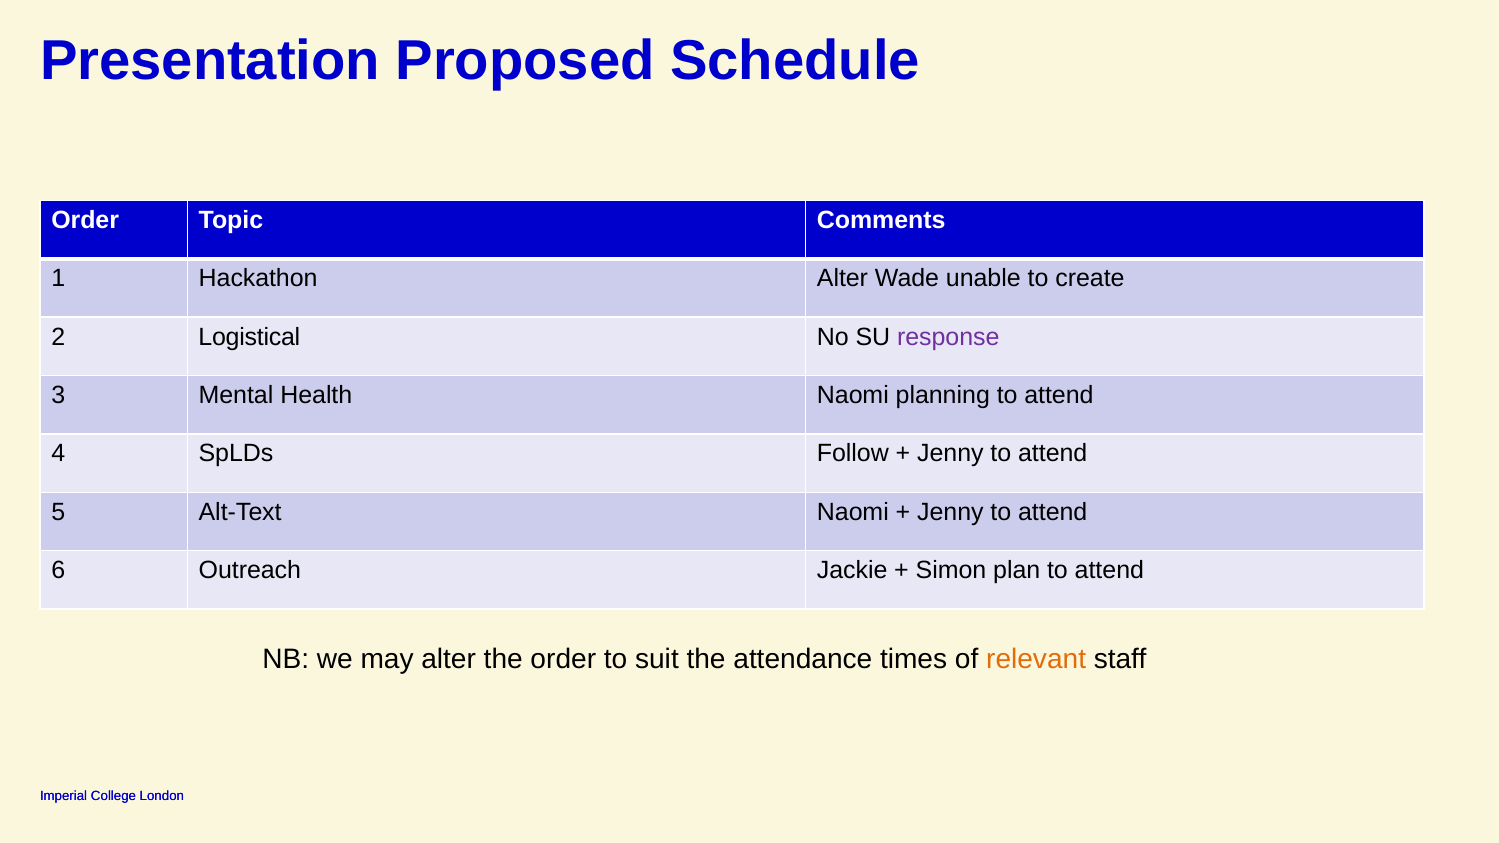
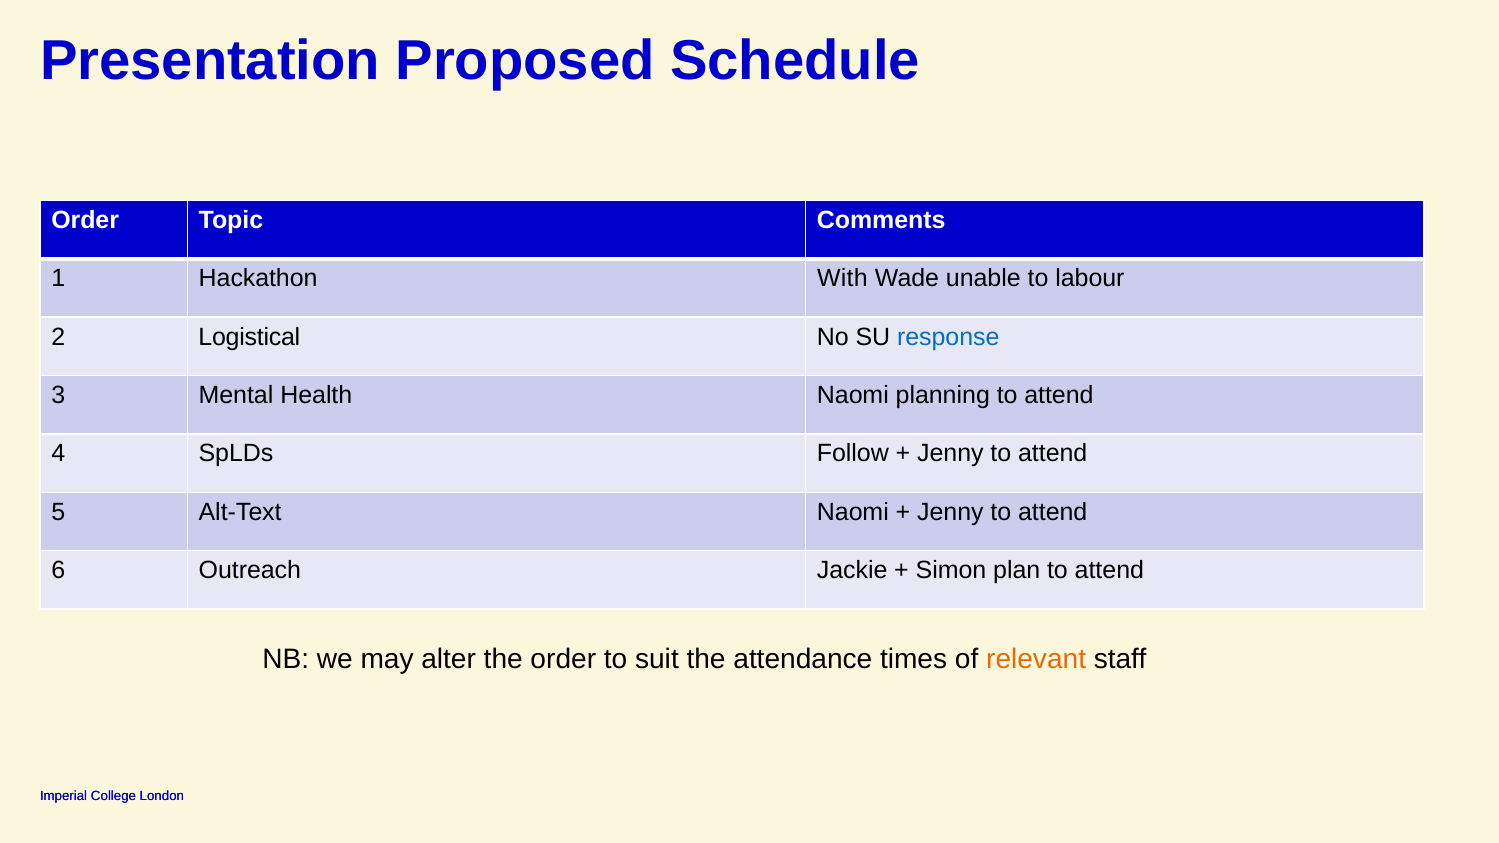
Hackathon Alter: Alter -> With (842, 279)
create: create -> labour (1090, 279)
response colour: purple -> blue (948, 337)
